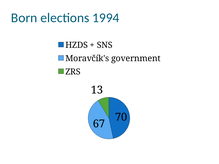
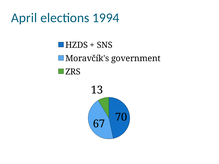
Born: Born -> April (24, 18)
